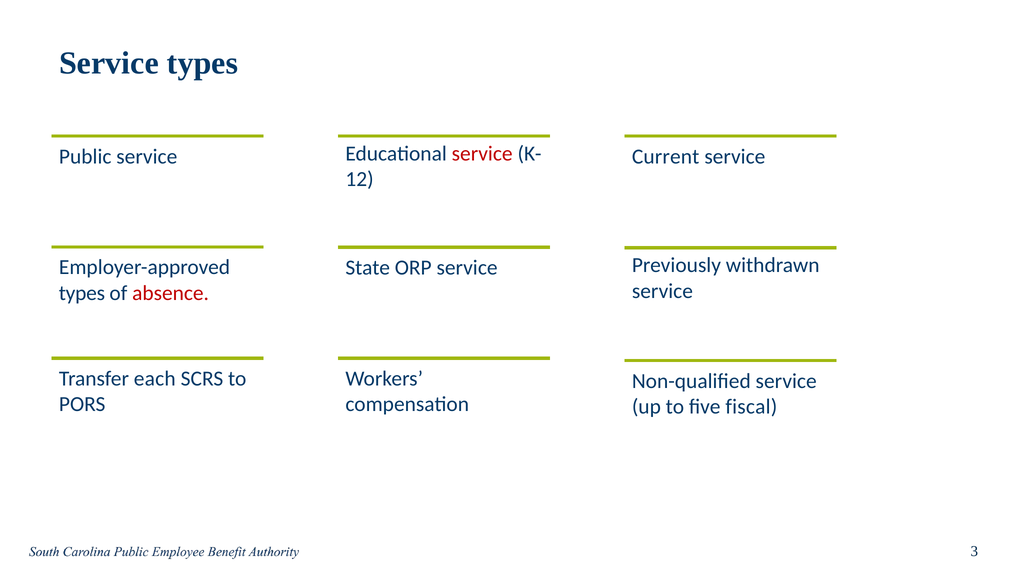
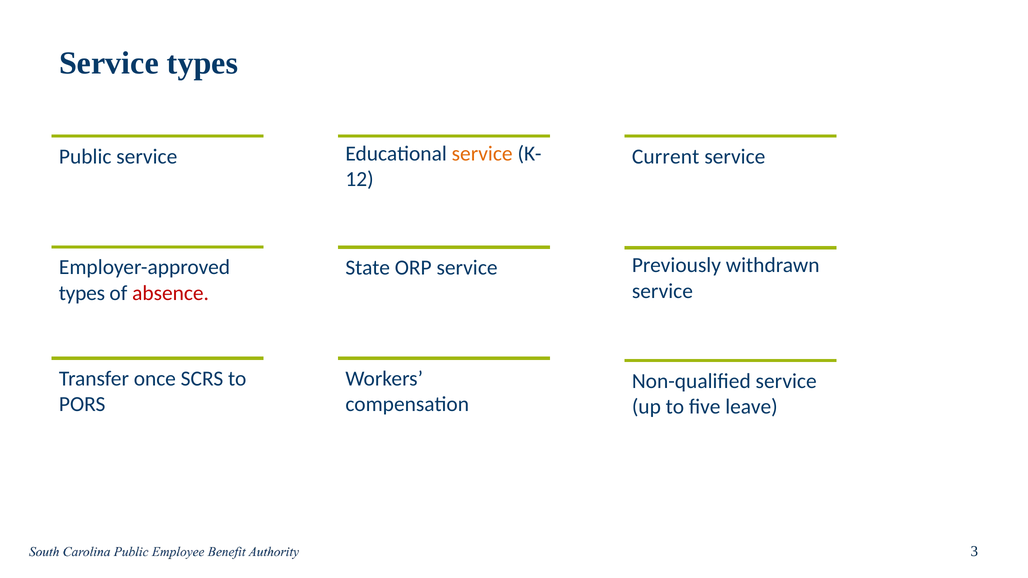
service colour: red -> orange (482, 154)
each: each -> once (155, 379)
fiscal: fiscal -> leave (751, 407)
